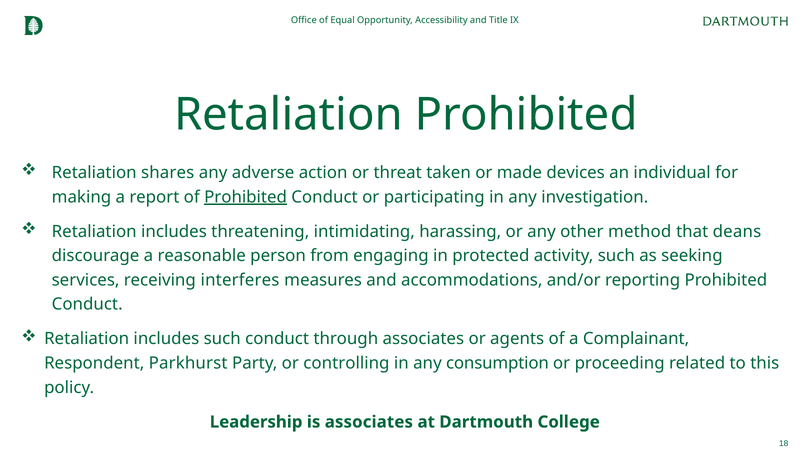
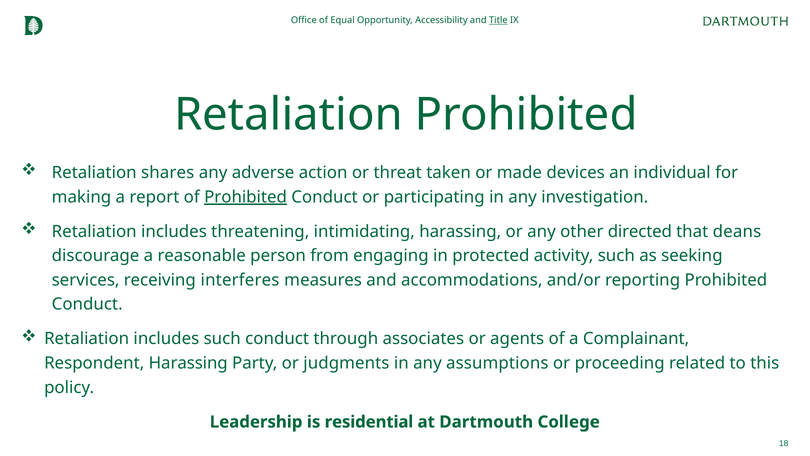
Title underline: none -> present (498, 20)
method: method -> directed (640, 231)
Respondent Parkhurst: Parkhurst -> Harassing (188, 363)
controlling: controlling -> judgments (346, 363)
consumption: consumption -> assumptions (497, 363)
is associates: associates -> residential (369, 422)
